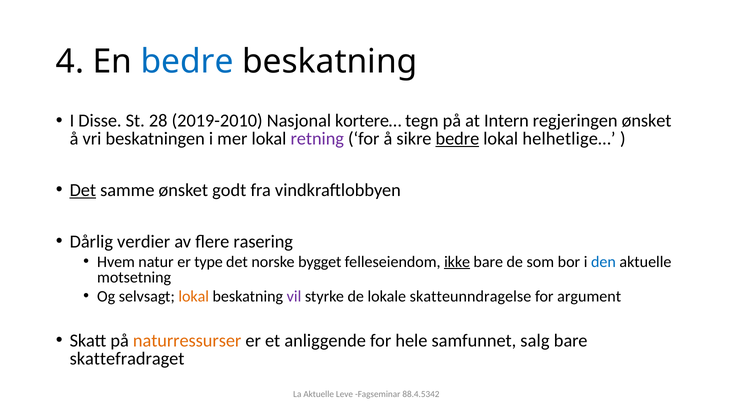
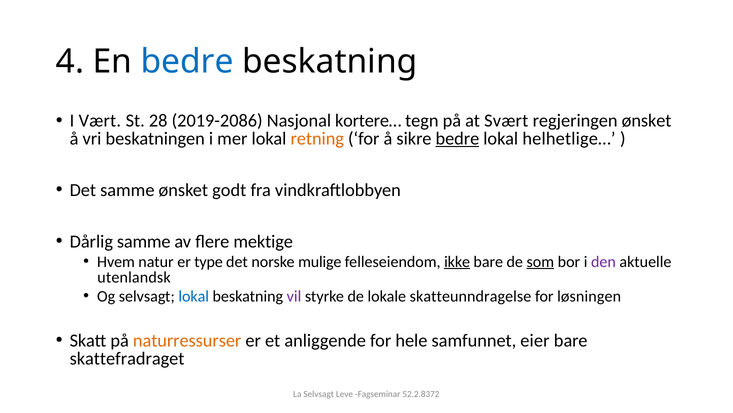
Disse: Disse -> Vært (100, 121)
2019-2010: 2019-2010 -> 2019-2086 (217, 121)
Intern: Intern -> Svært (506, 121)
retning colour: purple -> orange (317, 139)
Det underline: present -> none (83, 190)
Dårlig verdier: verdier -> samme (144, 241)
rasering: rasering -> mektige (263, 241)
bygget: bygget -> mulige (320, 261)
som underline: none -> present (540, 261)
den colour: blue -> purple (603, 261)
motsetning: motsetning -> utenlandsk (134, 277)
lokal colour: orange -> blue (194, 296)
argument: argument -> løsningen (589, 296)
salg: salg -> eier (535, 340)
La Aktuelle: Aktuelle -> Selvsagt (319, 394)
88.4.5342: 88.4.5342 -> 52.2.8372 (421, 394)
